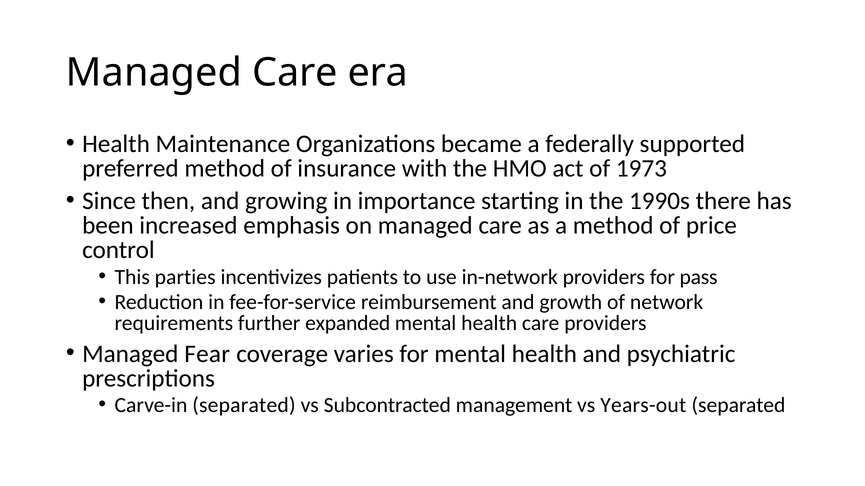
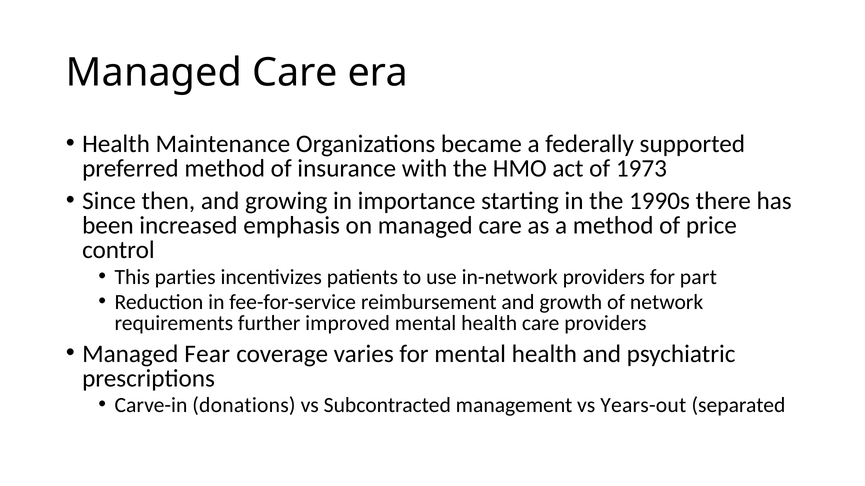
pass: pass -> part (698, 277)
expanded: expanded -> improved (348, 323)
Carve-in separated: separated -> donations (244, 406)
